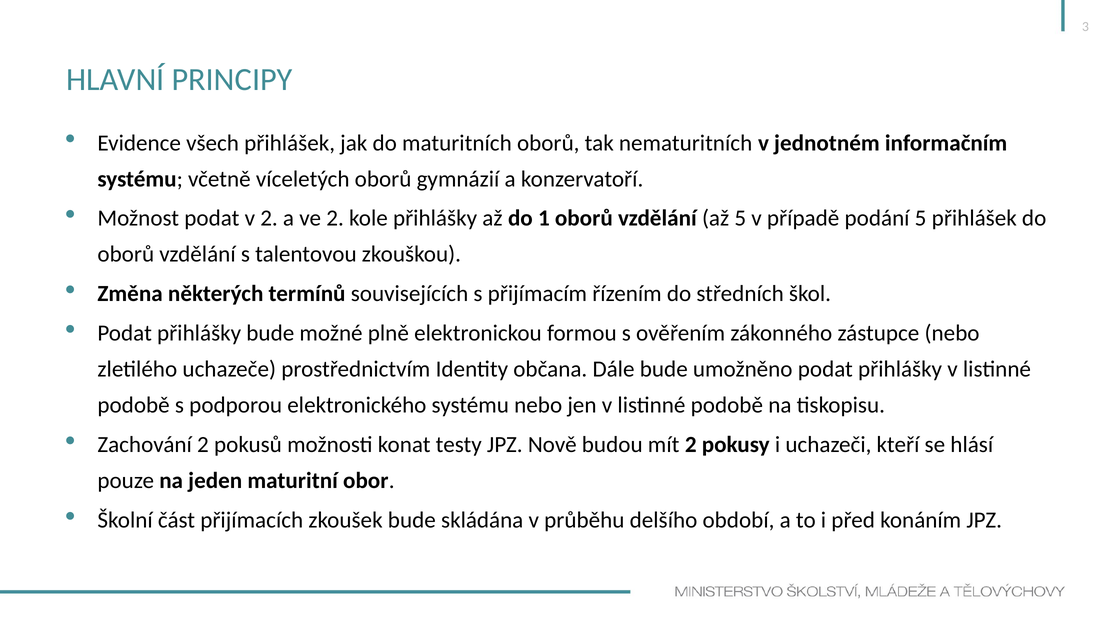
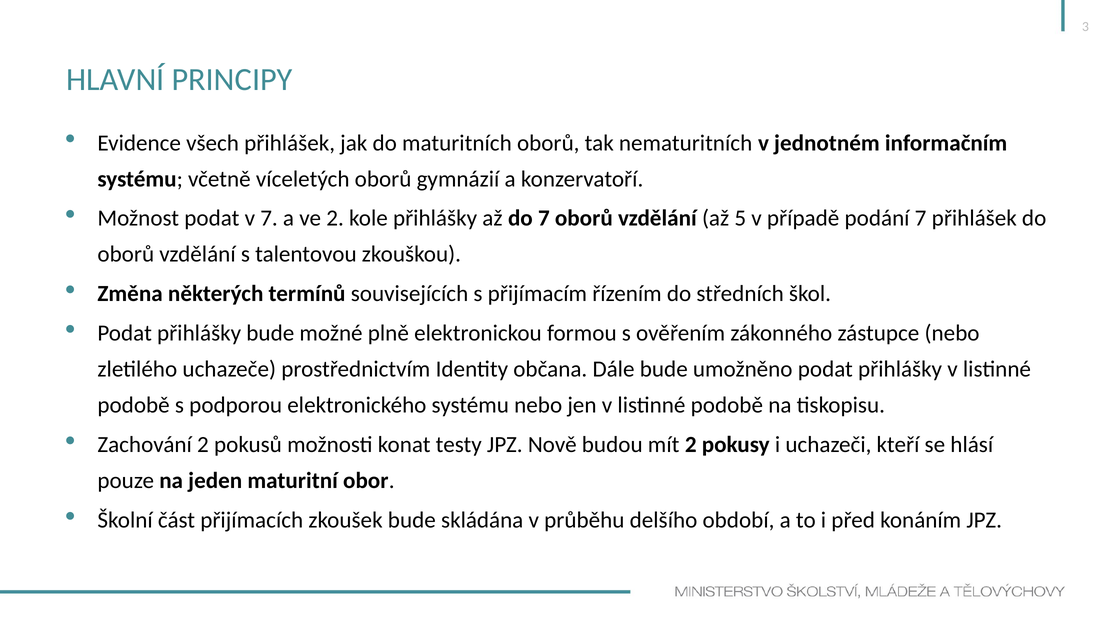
v 2: 2 -> 7 (269, 218)
do 1: 1 -> 7 (544, 218)
podání 5: 5 -> 7 (921, 218)
